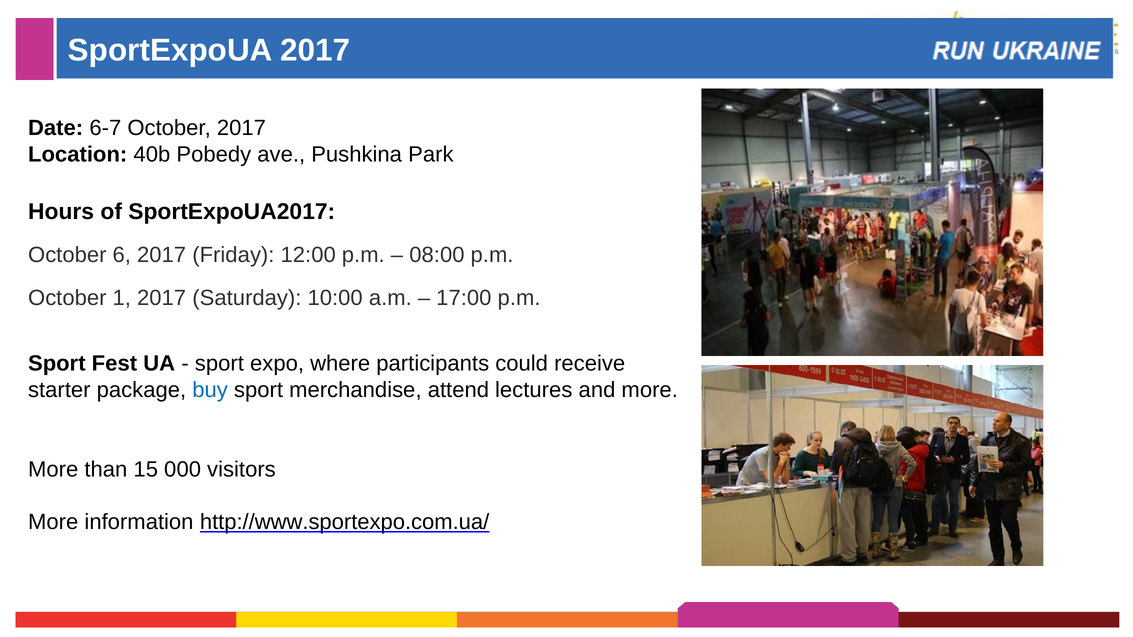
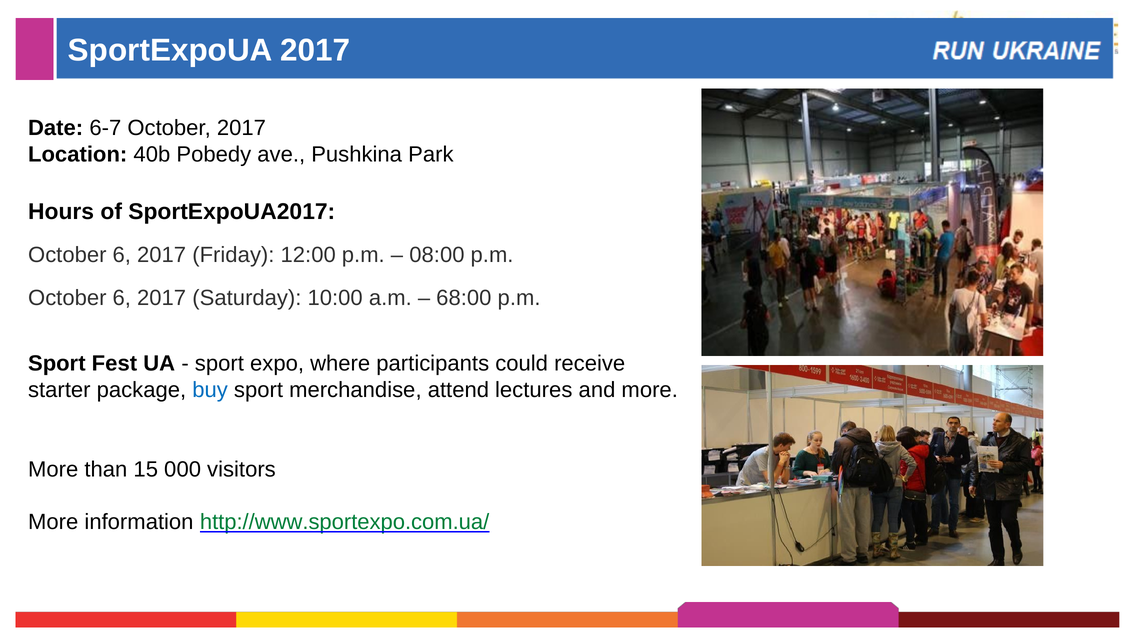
1: 1 -> 6 (122, 298)
17:00: 17:00 -> 68:00 (464, 298)
http://www.sportexpo.com.ua/ colour: black -> green (345, 522)
